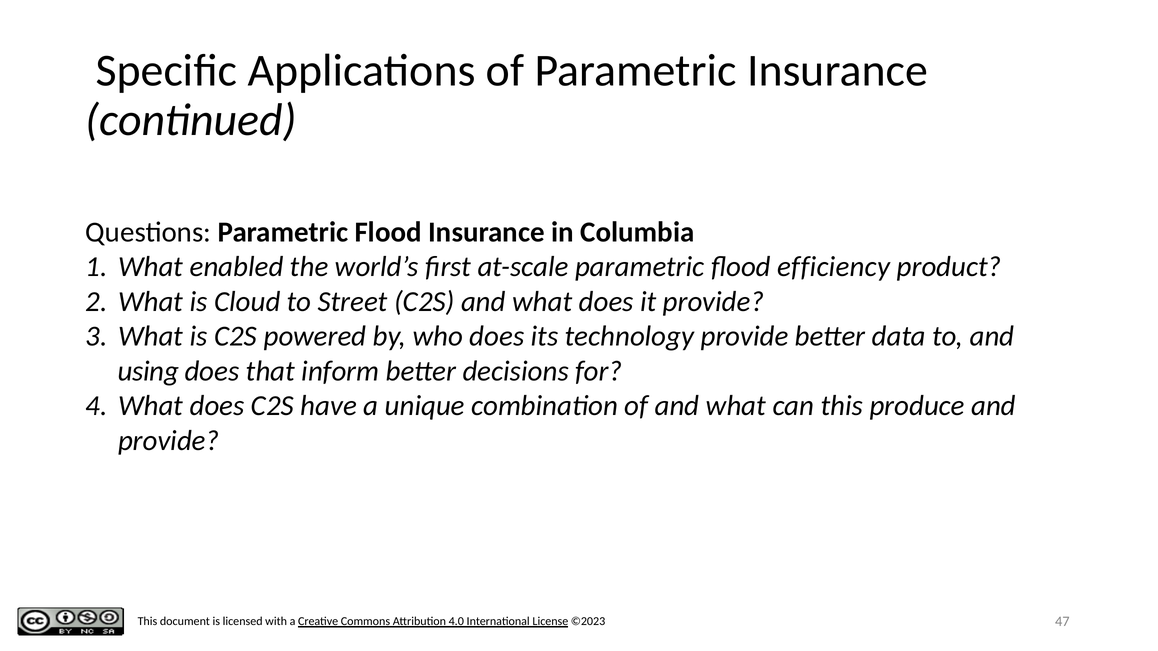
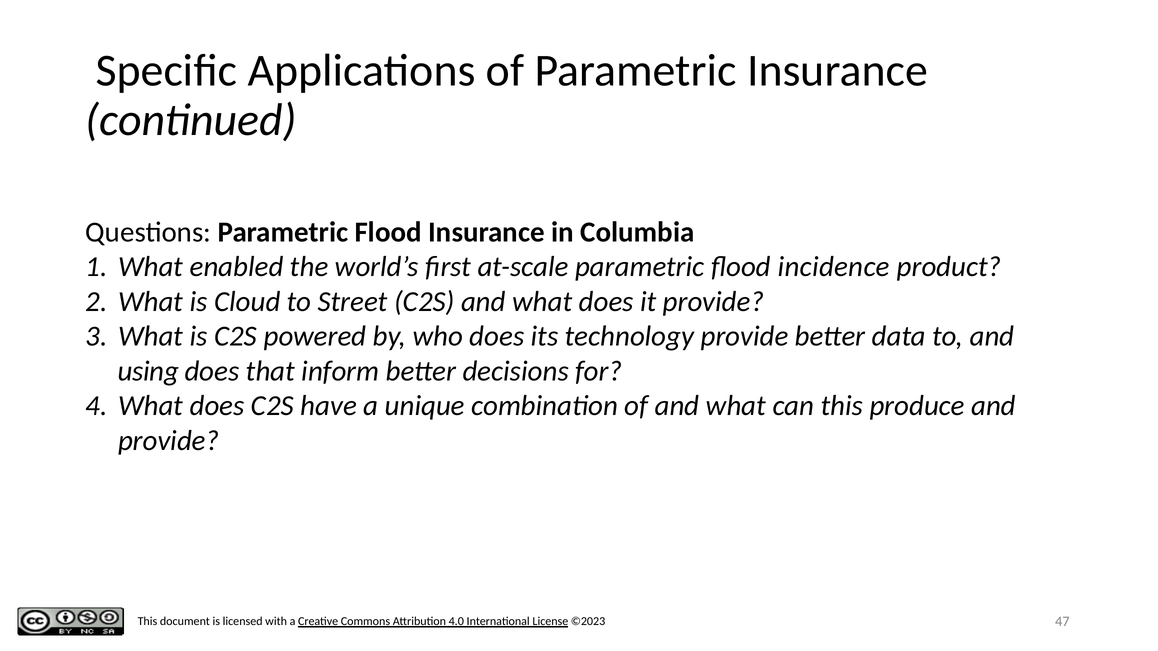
efficiency: efficiency -> incidence (834, 267)
